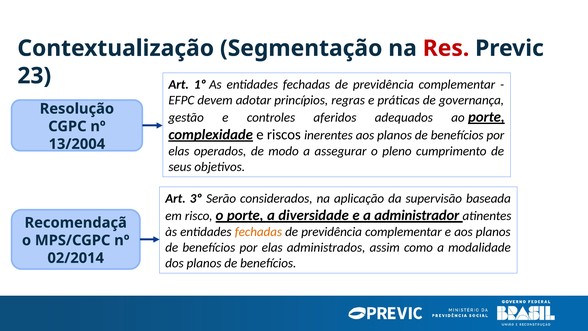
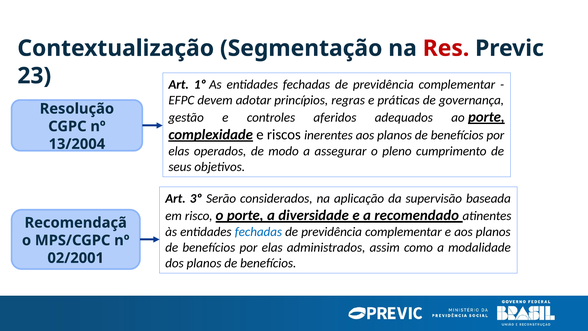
administrador: administrador -> recomendado (417, 215)
fechadas colour: orange -> blue (258, 232)
02/2014: 02/2014 -> 02/2001 (76, 258)
